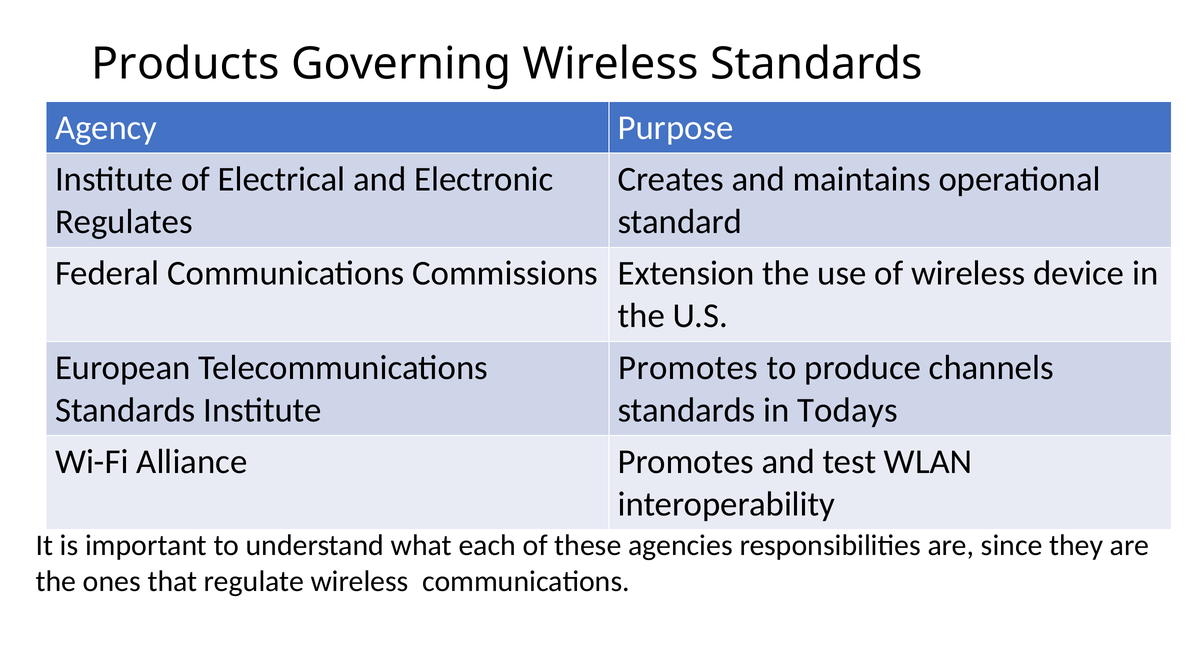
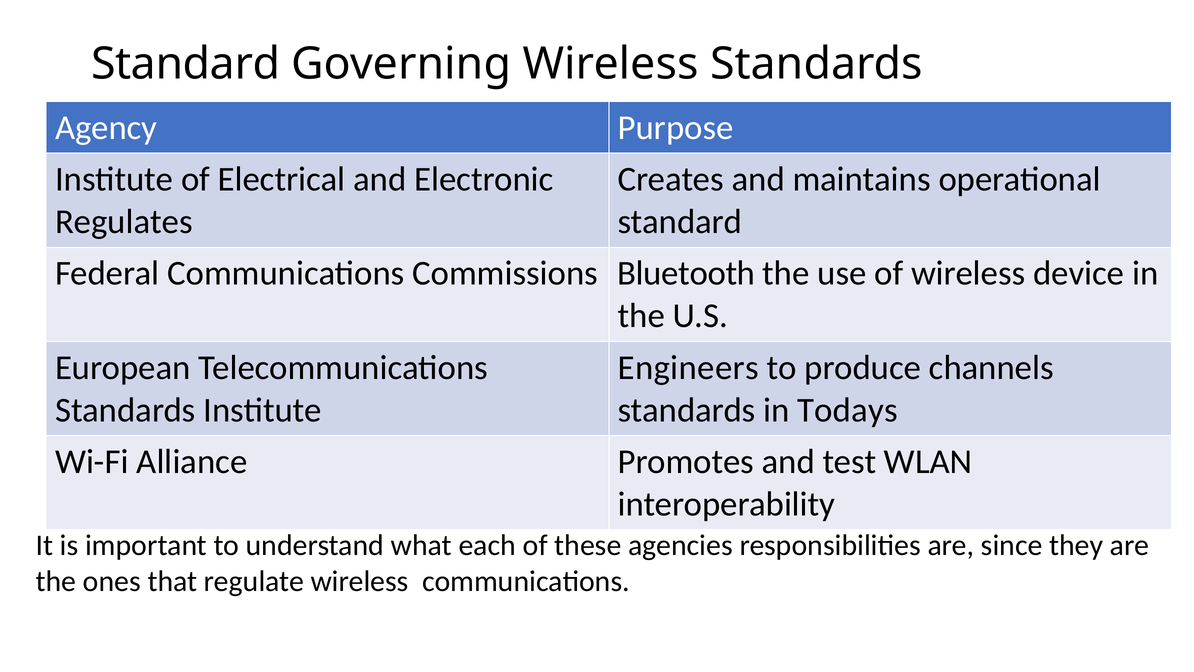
Products: Products -> Standard (186, 64)
Extension: Extension -> Bluetooth (686, 273)
Promotes: Promotes -> Engineers (688, 367)
